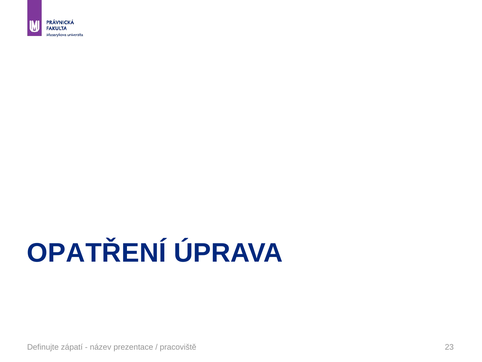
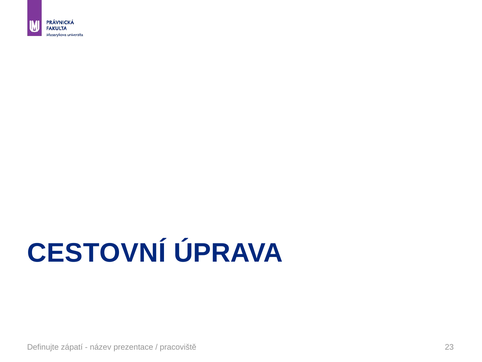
OPATŘENÍ: OPATŘENÍ -> CESTOVNÍ (97, 253)
